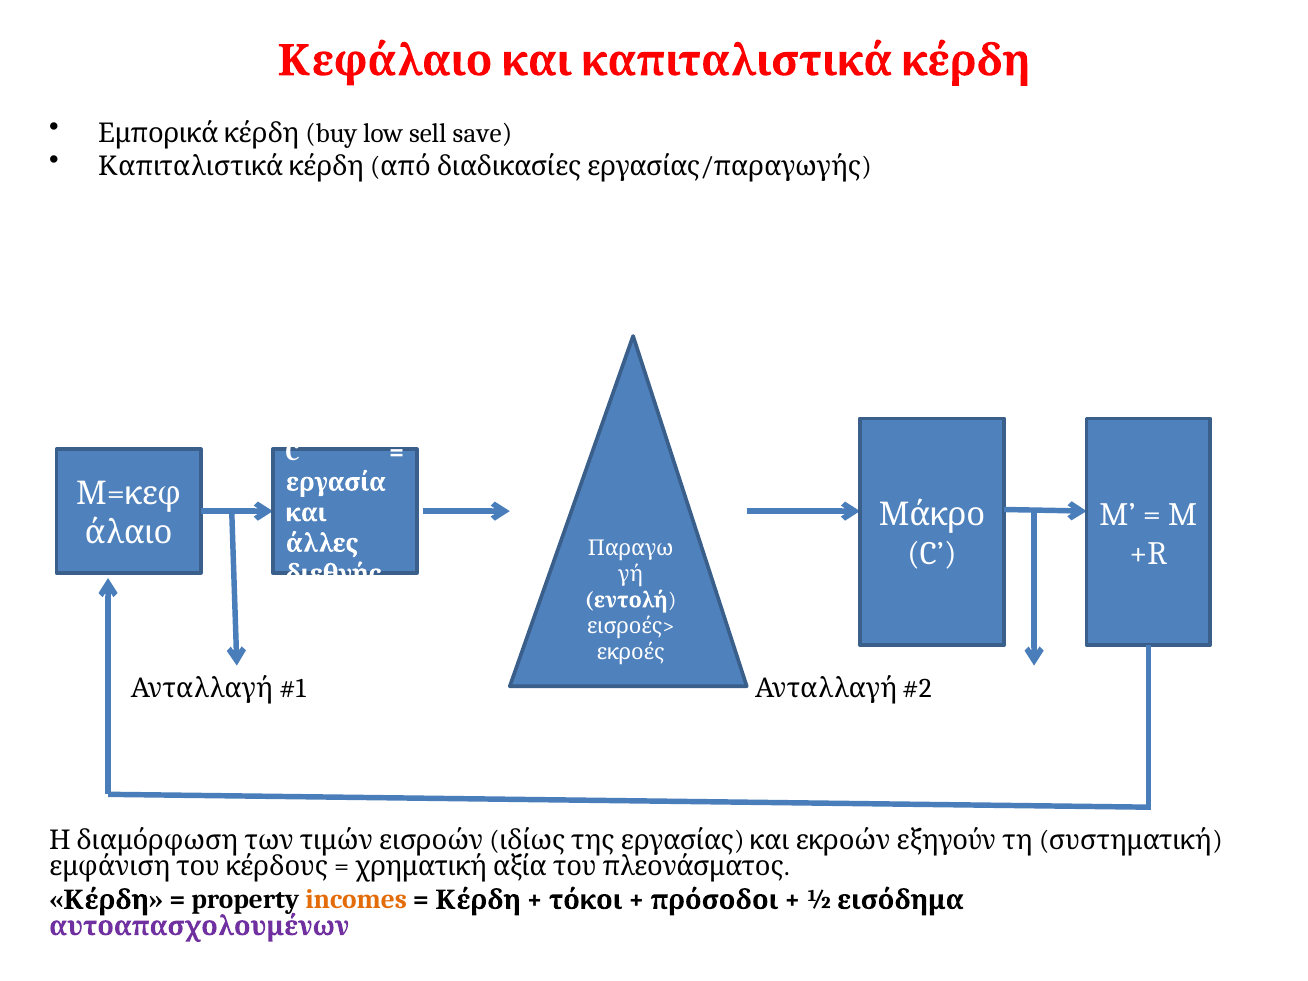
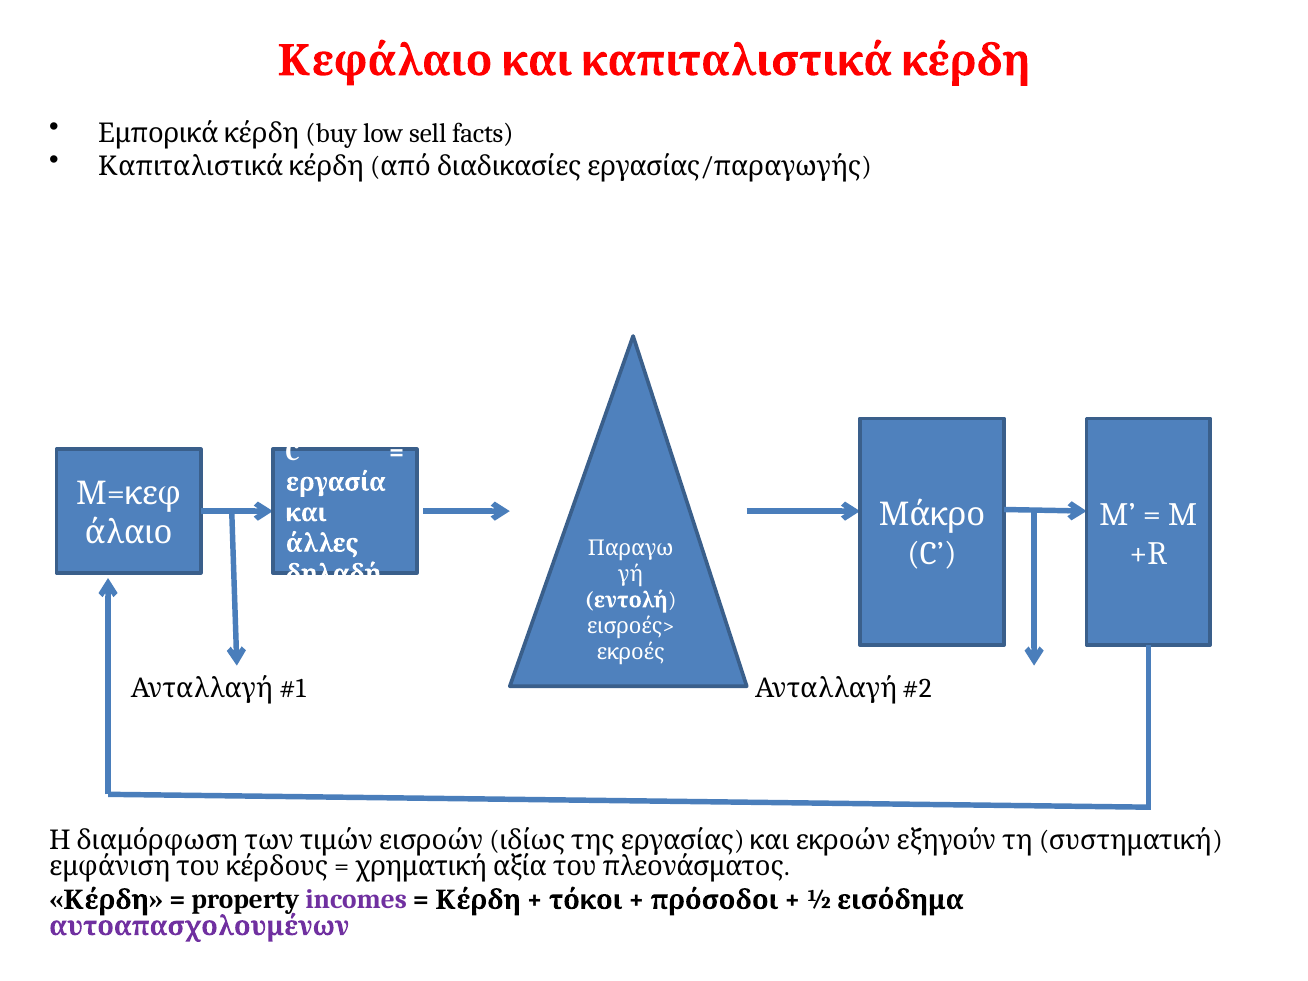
save: save -> facts (483, 133)
διεθνής: διεθνής -> δηλαδή (334, 574)
incomes colour: orange -> purple (356, 900)
